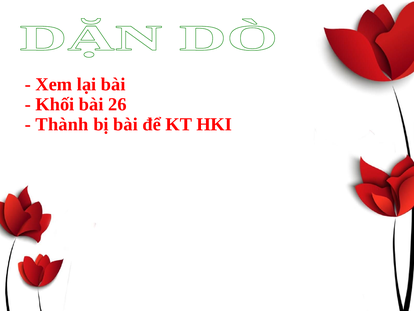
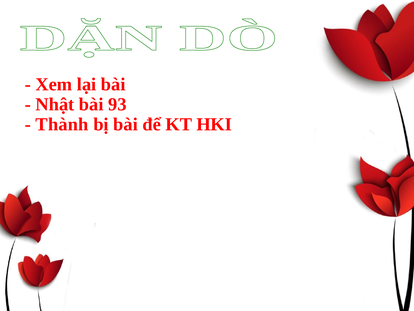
Khối: Khối -> Nhật (55, 104)
26: 26 -> 93 (117, 104)
